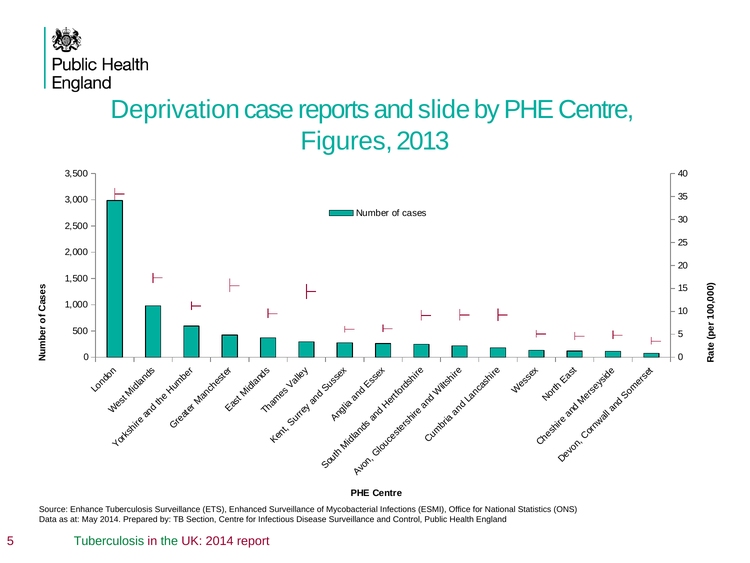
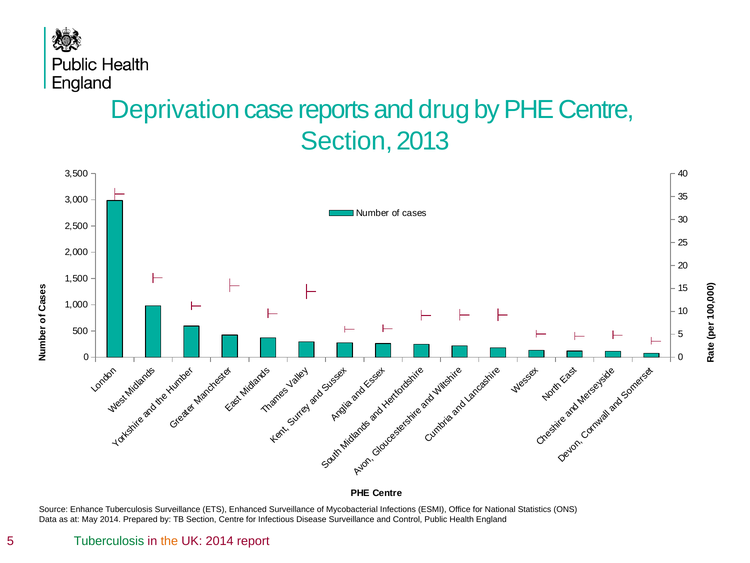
slide: slide -> drug (444, 110)
Figures: Figures -> Section (347, 141)
the colour: green -> orange (169, 541)
